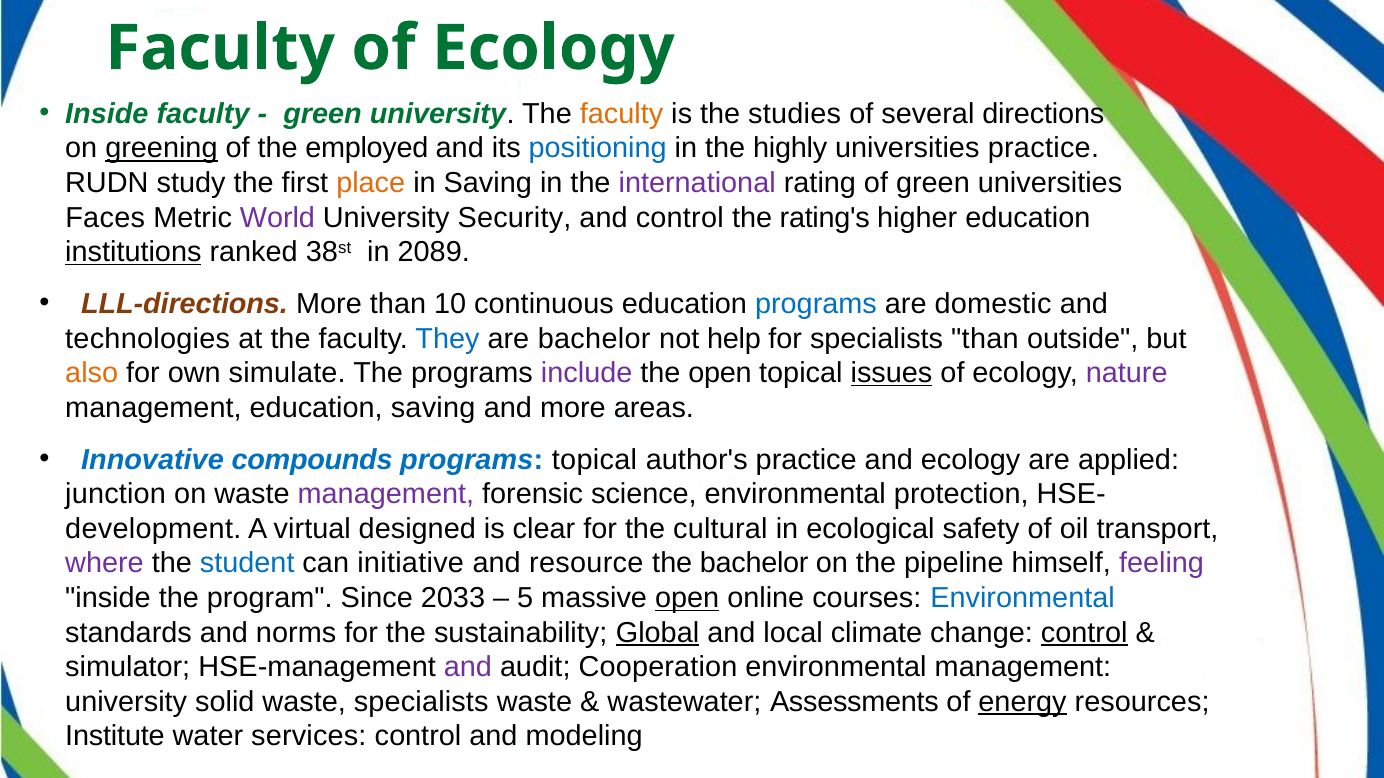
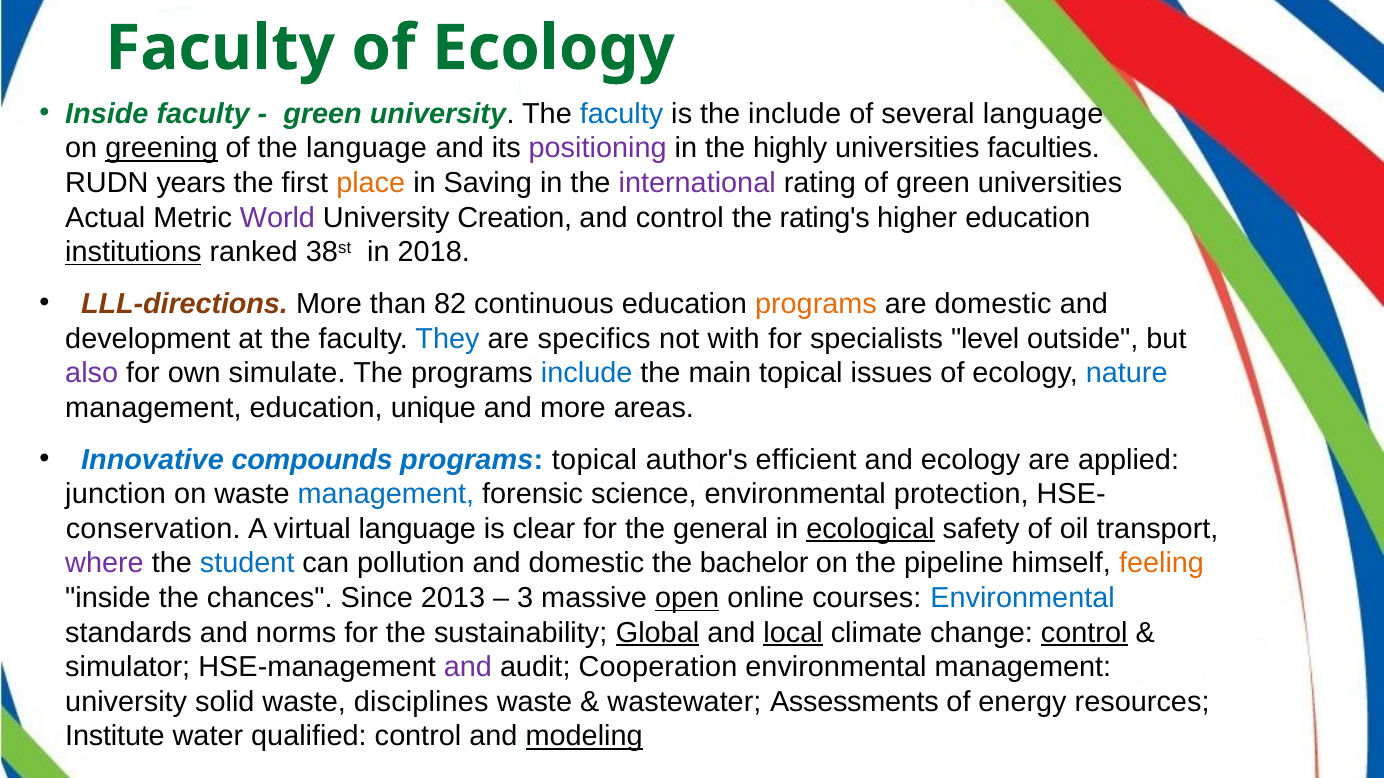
faculty colour: orange -> blue (622, 114)
the studies: studies -> include (795, 114)
several directions: directions -> language (1043, 114)
the employed: employed -> language (367, 148)
positioning colour: blue -> purple (598, 148)
universities practice: practice -> faculties (1044, 148)
study: study -> years (191, 183)
Faces: Faces -> Actual (105, 218)
Security: Security -> Creation (515, 218)
2089: 2089 -> 2018 (434, 252)
10: 10 -> 82 (450, 304)
programs colour: blue -> orange (816, 304)
technologies: technologies -> development (148, 339)
are bachelor: bachelor -> specifics (594, 339)
help: help -> with (734, 339)
specialists than: than -> level (985, 339)
also colour: orange -> purple (92, 373)
include colour: purple -> blue (587, 373)
the open: open -> main (720, 373)
issues underline: present -> none (892, 373)
nature colour: purple -> blue (1127, 373)
education saving: saving -> unique (433, 408)
author's practice: practice -> efficient (806, 460)
management colour: purple -> blue (386, 495)
development: development -> conservation (153, 529)
virtual designed: designed -> language (417, 529)
cultural: cultural -> general (721, 529)
ecological underline: none -> present (870, 529)
initiative: initiative -> pollution (411, 564)
and resource: resource -> domestic (586, 564)
feeling colour: purple -> orange (1162, 564)
program: program -> chances (270, 598)
2033: 2033 -> 2013 (453, 598)
5: 5 -> 3 (525, 598)
local underline: none -> present (793, 633)
waste specialists: specialists -> disciplines (421, 702)
energy underline: present -> none (1023, 702)
services: services -> qualified (309, 737)
modeling underline: none -> present (584, 737)
